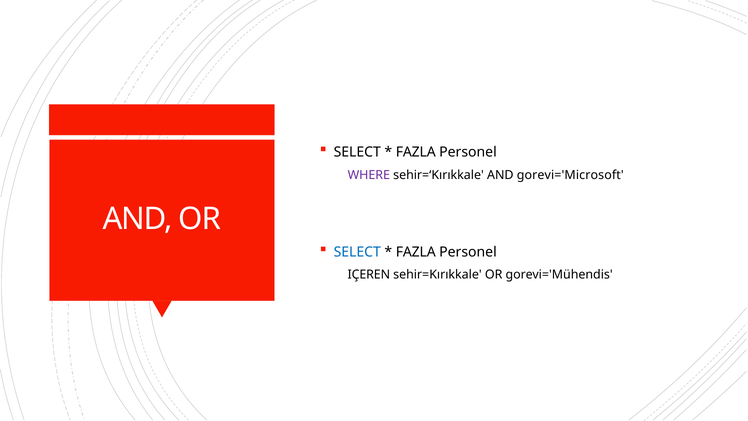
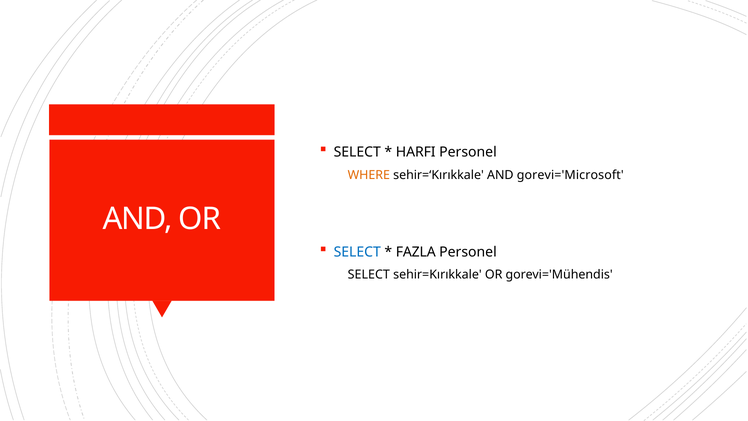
FAZLA: FAZLA -> HARFI (416, 152)
WHERE colour: purple -> orange (369, 175)
IÇEREN: IÇEREN -> SELECT (369, 274)
